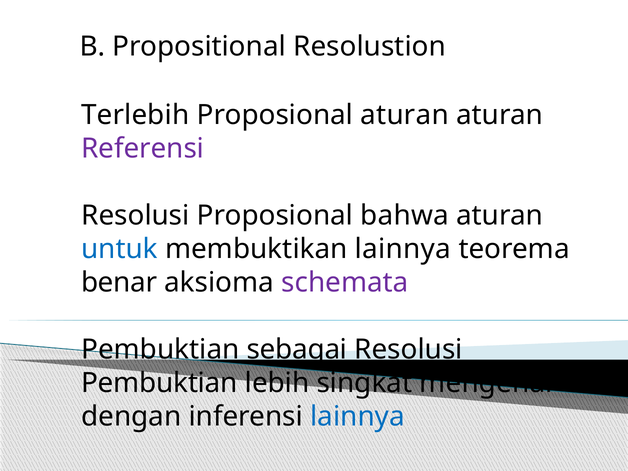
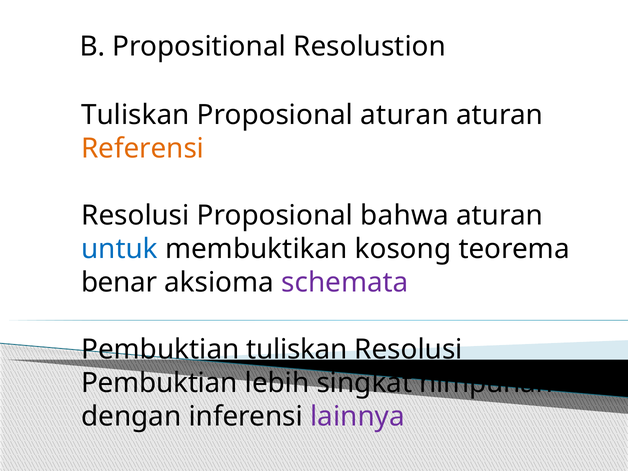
Terlebih: Terlebih -> Tuliskan (135, 115)
Referensi colour: purple -> orange (143, 148)
membuktikan lainnya: lainnya -> kosong (403, 249)
Pembuktian sebagai: sebagai -> tuliskan (297, 349)
mengenal: mengenal -> himpunan (486, 383)
lainnya colour: blue -> purple (357, 416)
